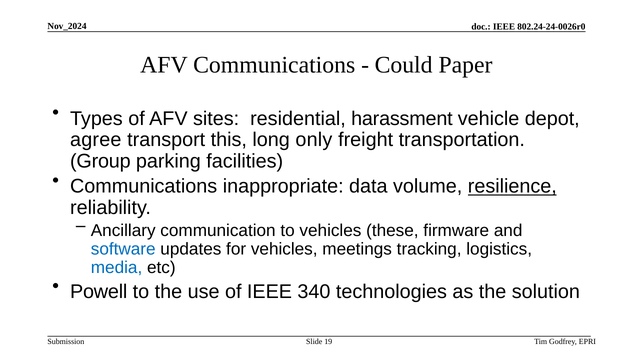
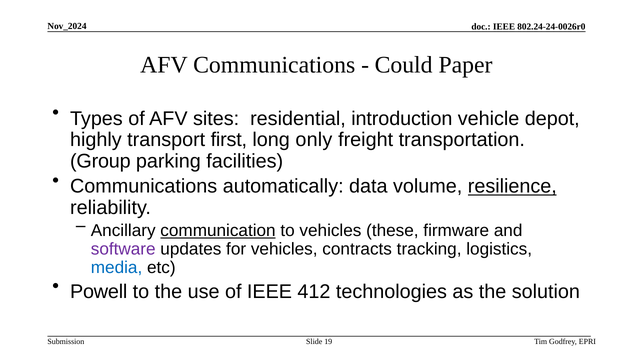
harassment: harassment -> introduction (402, 118)
agree: agree -> highly (96, 140)
this: this -> first (229, 140)
inappropriate: inappropriate -> automatically (283, 186)
communication underline: none -> present (218, 231)
software colour: blue -> purple (123, 249)
meetings: meetings -> contracts (357, 249)
340: 340 -> 412 (314, 292)
